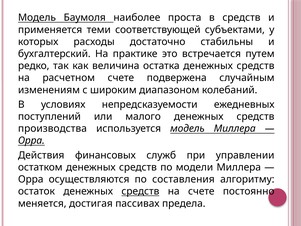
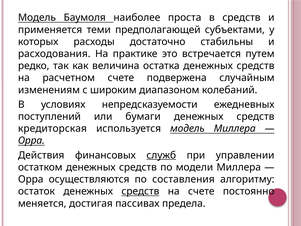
соответствующей: соответствующей -> предполагающей (158, 30)
бухгалтерский: бухгалтерский -> расходования (54, 54)
малого: малого -> бумаги (143, 116)
производства: производства -> кредиторская (52, 128)
служб underline: none -> present (161, 155)
